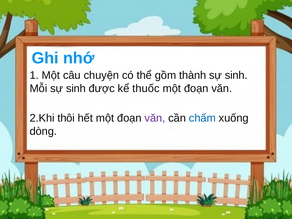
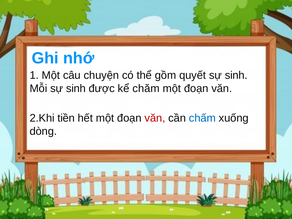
thành: thành -> quyết (193, 75)
thuốc: thuốc -> chăm (146, 88)
thôi: thôi -> tiền (66, 118)
văn colour: purple -> red (155, 118)
